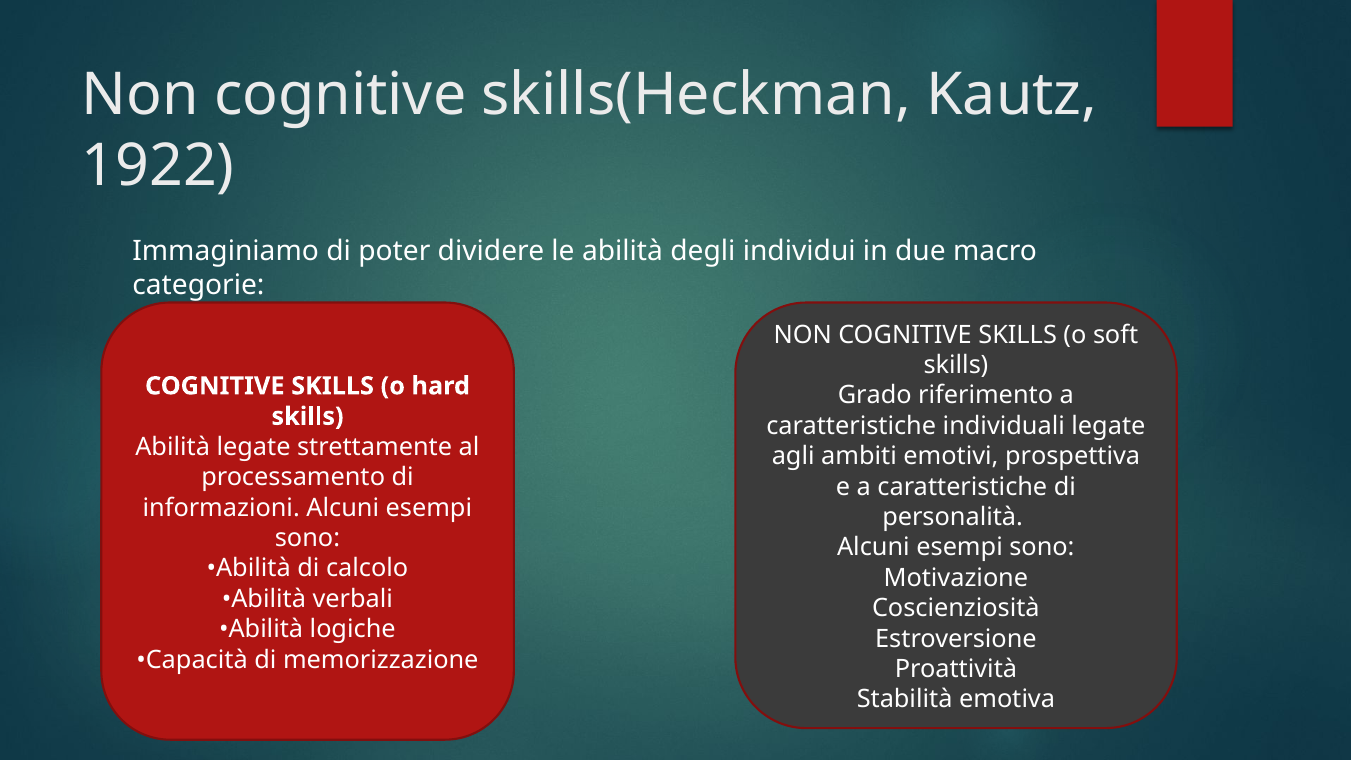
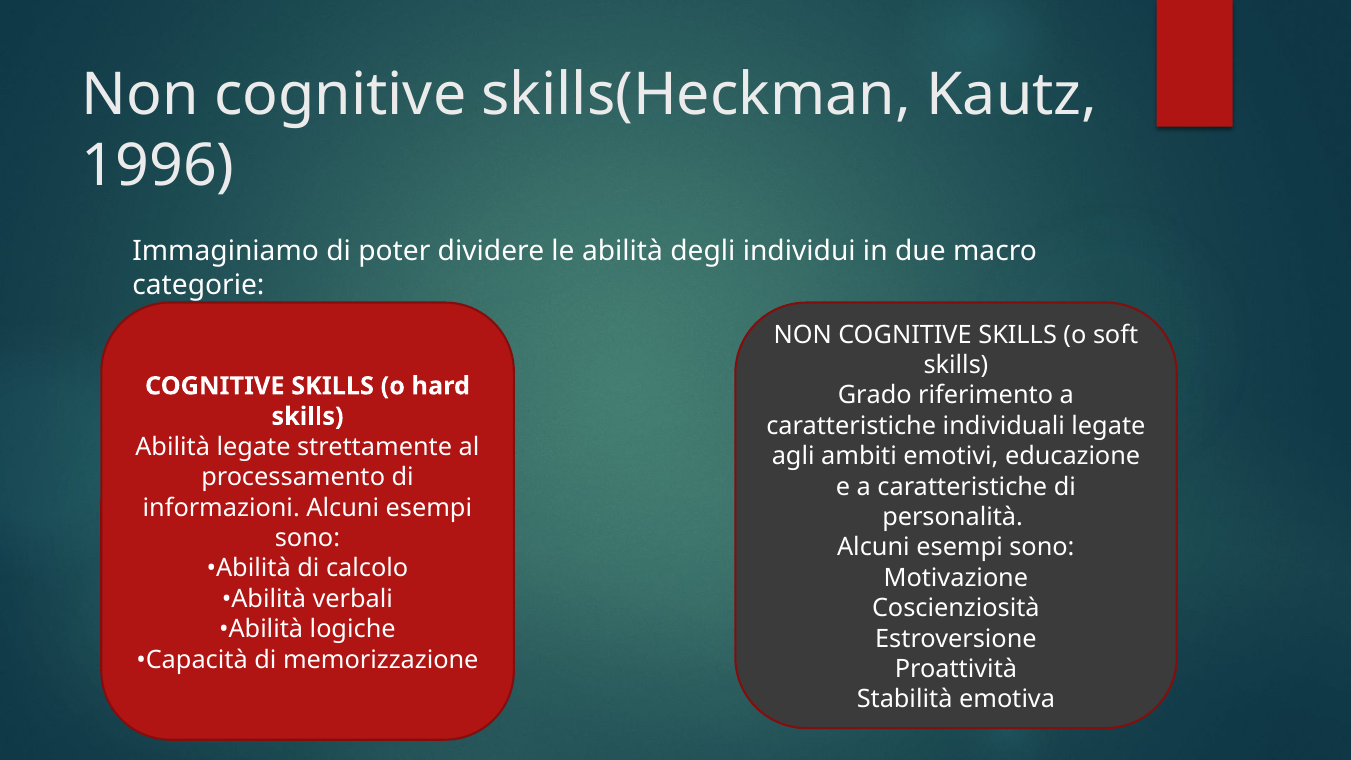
1922: 1922 -> 1996 (158, 166)
prospettiva: prospettiva -> educazione (1073, 456)
